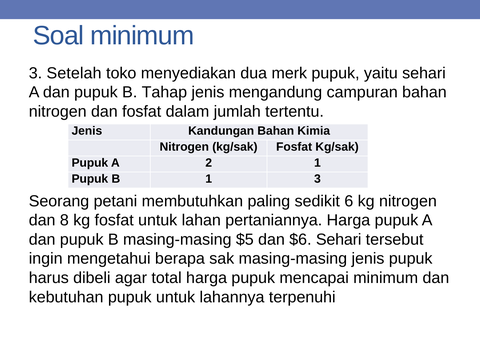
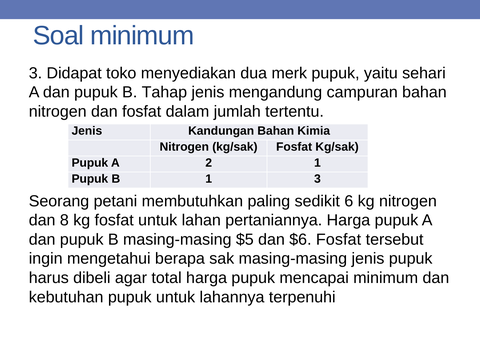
Setelah: Setelah -> Didapat (74, 73)
$6 Sehari: Sehari -> Fosfat (339, 239)
